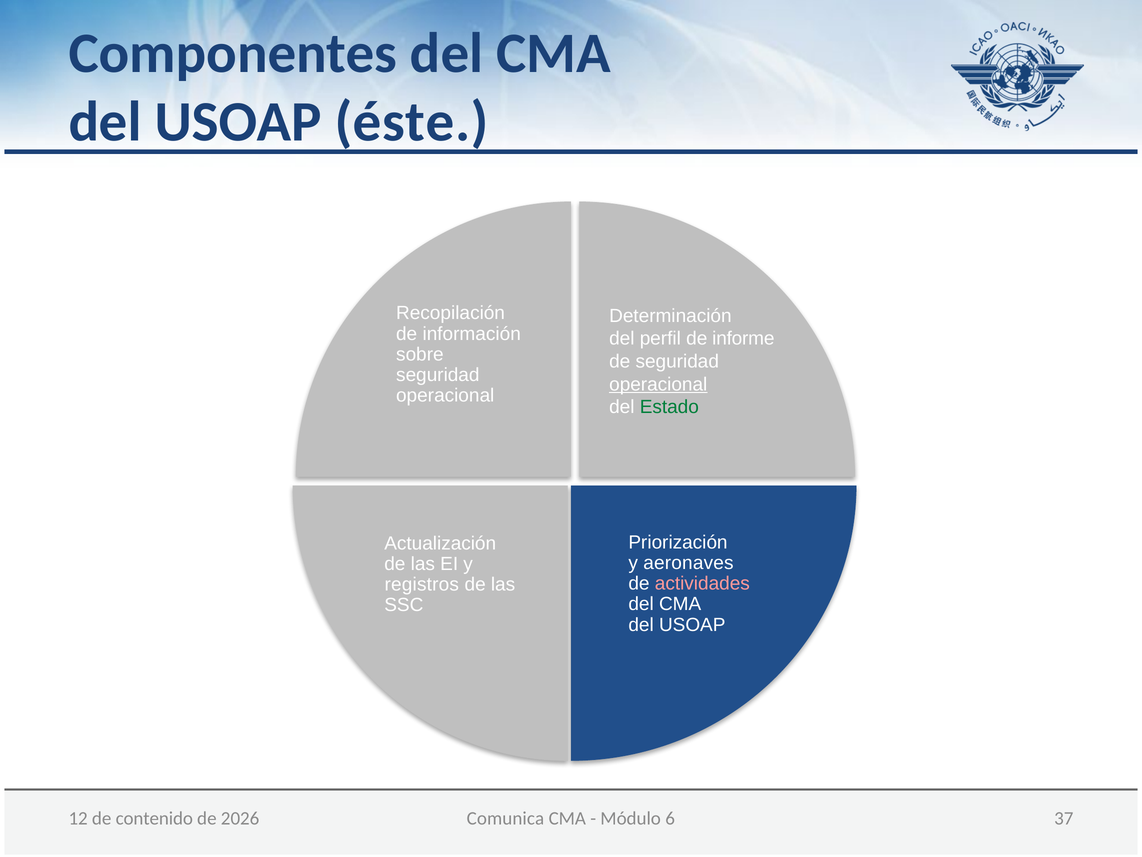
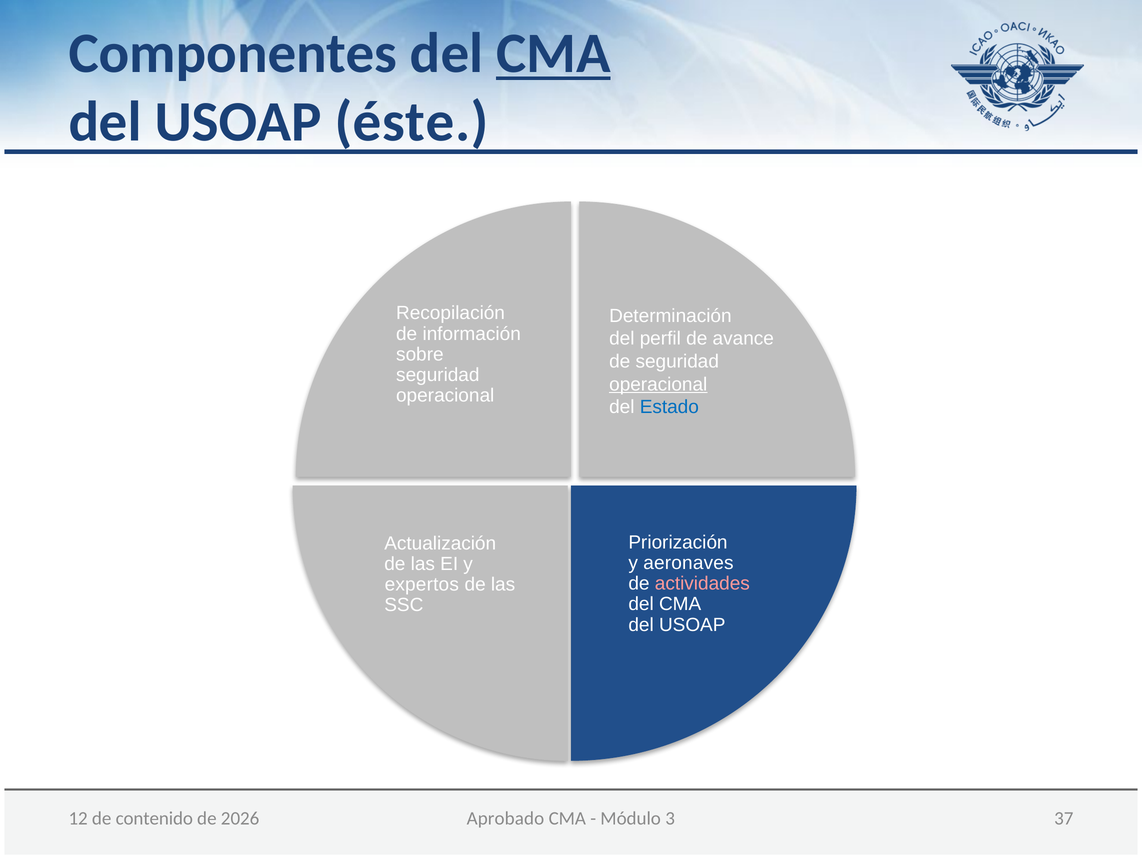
CMA underline: none -> present (553, 53)
informe: informe -> avance (743, 338)
Estado colour: green -> blue (669, 407)
registros: registros -> expertos (422, 584)
Comunica: Comunica -> Aprobado (505, 818)
6: 6 -> 3 (670, 818)
